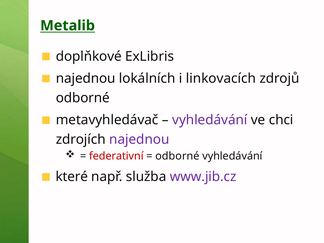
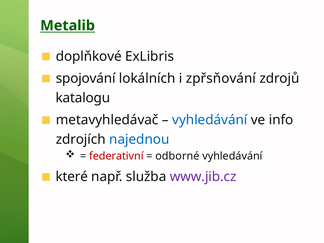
najednou: najednou -> spojování (86, 78)
linkovacích: linkovacích -> zpřsňování (221, 78)
odborné: odborné -> katalogu (83, 98)
vyhledávání colour: purple -> blue (210, 120)
chci: chci -> info (281, 120)
najednou colour: purple -> blue (139, 139)
